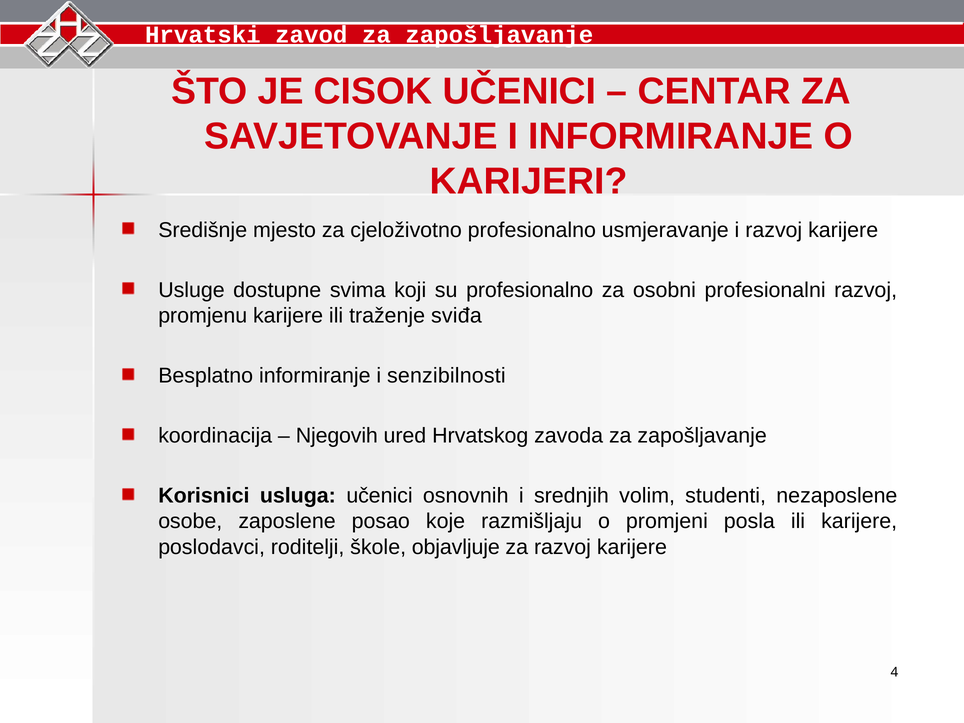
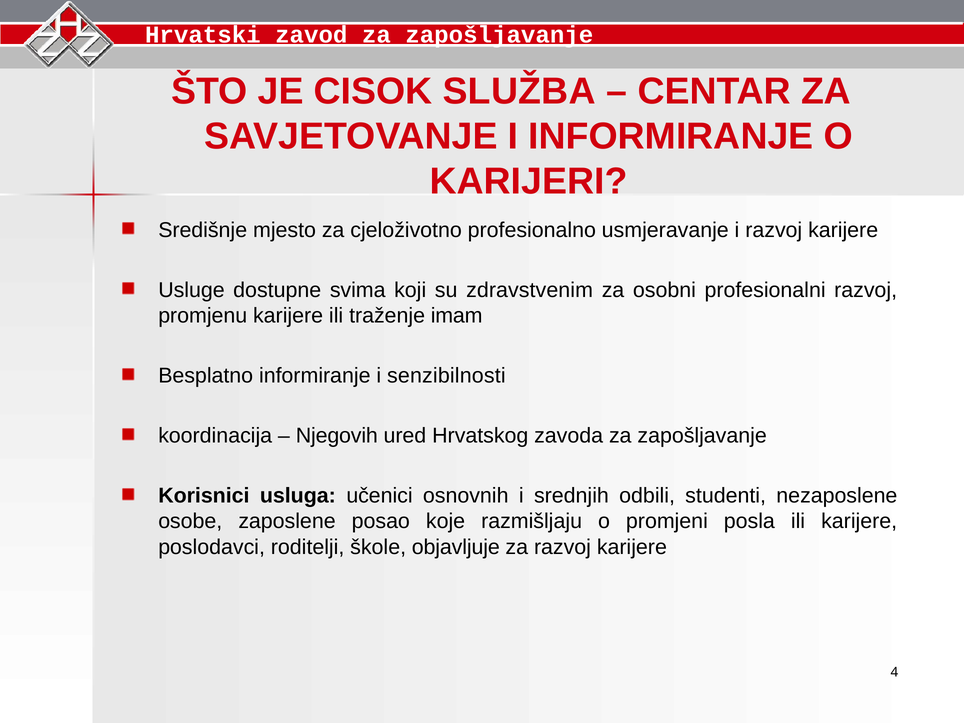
CISOK UČENICI: UČENICI -> SLUŽBA (519, 91)
su profesionalno: profesionalno -> zdravstvenim (530, 290)
sviđa: sviđa -> imam (457, 316)
volim: volim -> odbili (647, 496)
